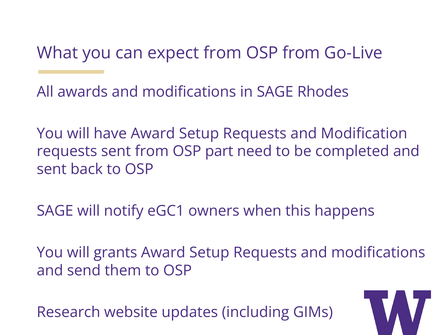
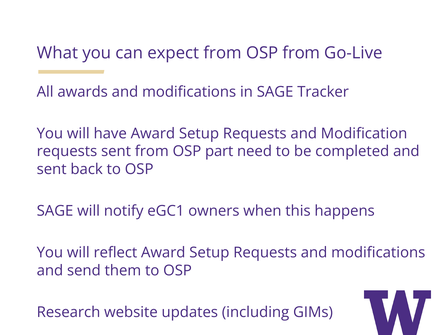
Rhodes: Rhodes -> Tracker (323, 92)
grants: grants -> reflect (115, 253)
